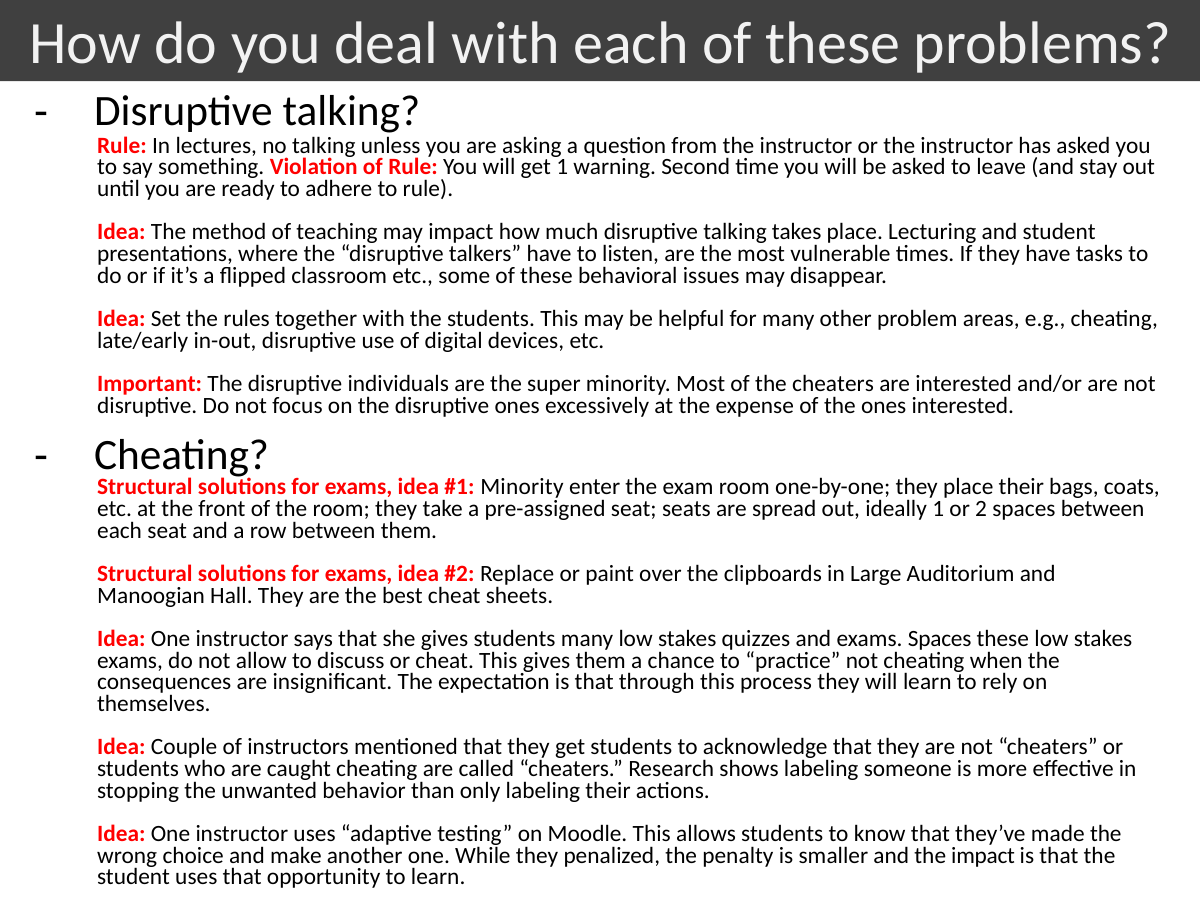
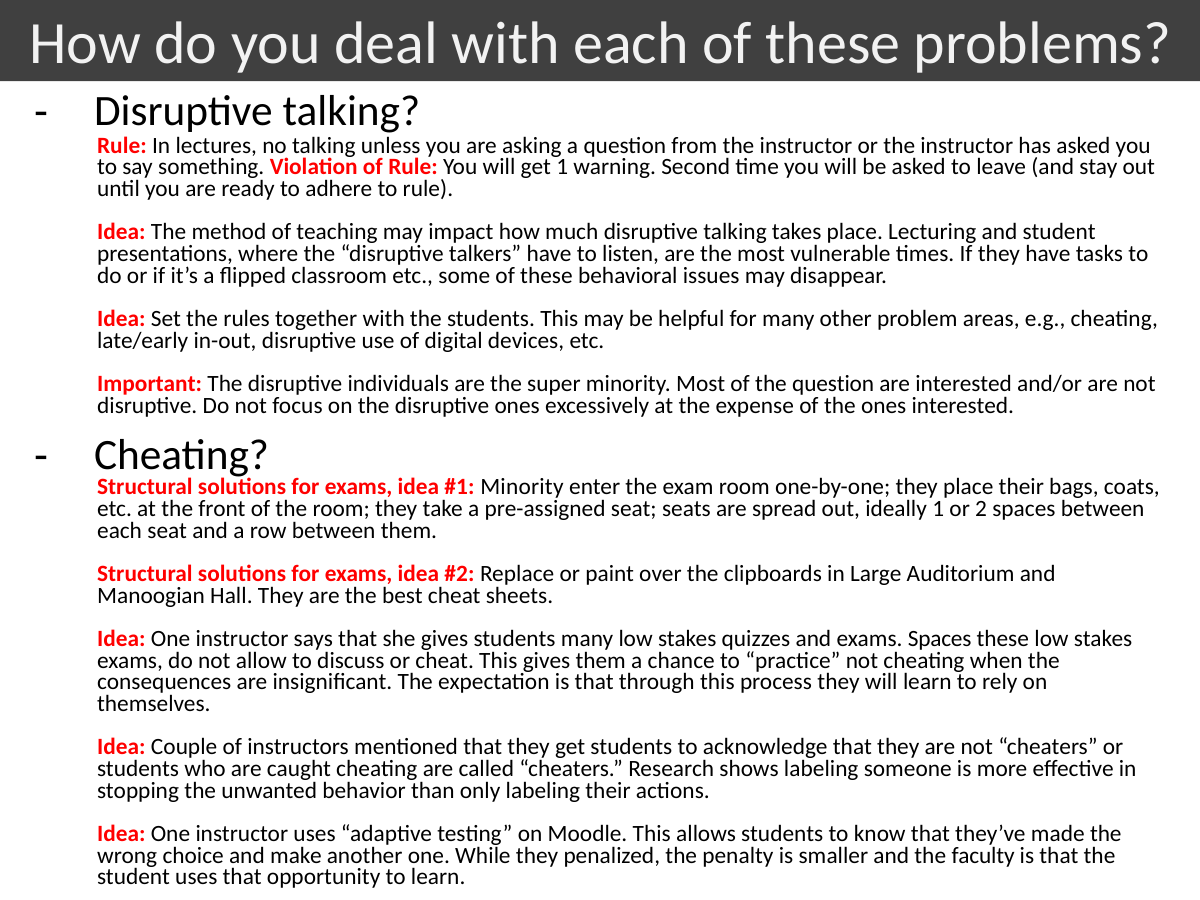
the cheaters: cheaters -> question (833, 384)
the impact: impact -> faculty (983, 856)
